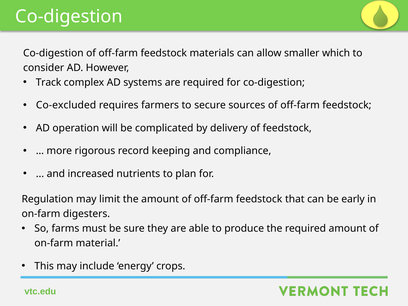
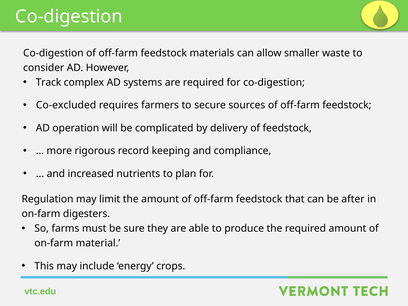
which: which -> waste (336, 53)
early: early -> after (353, 199)
